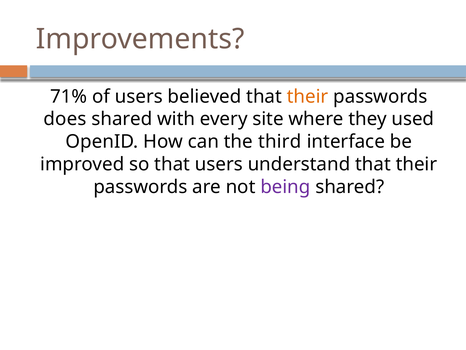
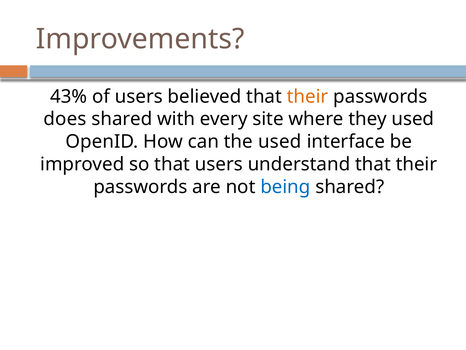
71%: 71% -> 43% (69, 96)
the third: third -> used (280, 141)
being colour: purple -> blue (285, 187)
